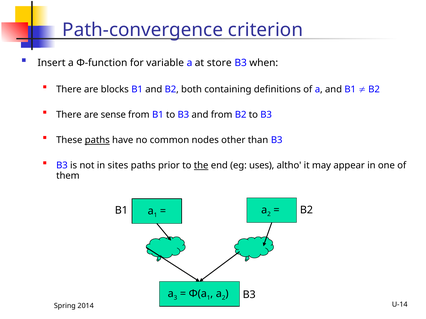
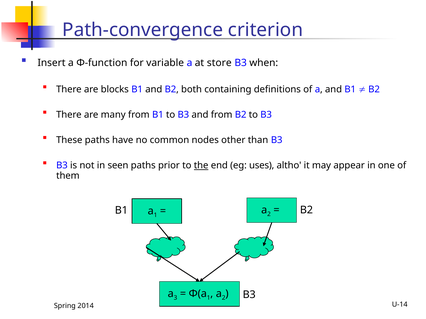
sense: sense -> many (113, 115)
paths underline: present -> none (97, 140)
sites: sites -> seen (118, 166)
